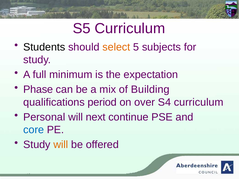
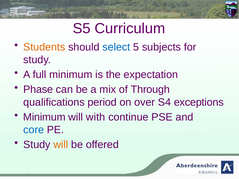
Students colour: black -> orange (44, 47)
select colour: orange -> blue (116, 47)
Building: Building -> Through (150, 90)
S4 curriculum: curriculum -> exceptions (199, 102)
Personal: Personal -> Minimum (44, 117)
next: next -> with (96, 117)
